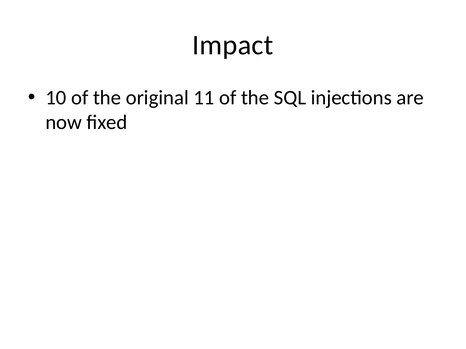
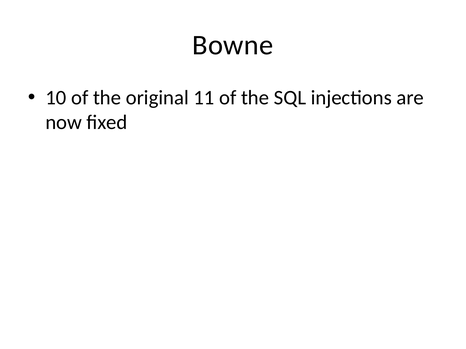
Impact: Impact -> Bowne (233, 45)
